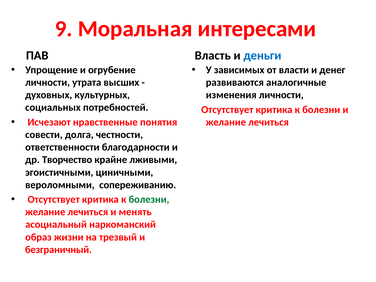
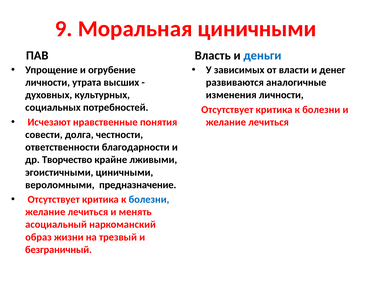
Моральная интересами: интересами -> циничными (257, 29)
сопереживанию: сопереживанию -> предназначение (138, 185)
болезни colour: green -> blue (149, 199)
